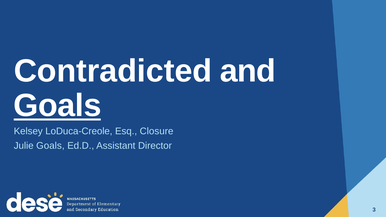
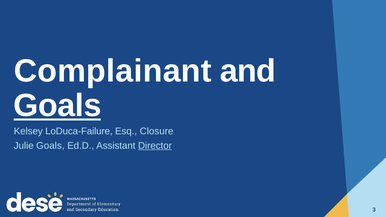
Contradicted: Contradicted -> Complainant (113, 71)
LoDuca-Creole: LoDuca-Creole -> LoDuca-Failure (79, 131)
Director underline: none -> present (155, 146)
